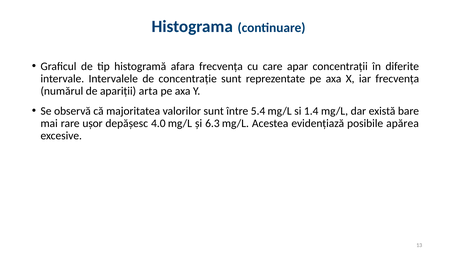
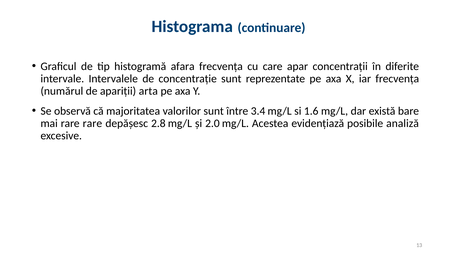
5.4: 5.4 -> 3.4 (258, 111)
1.4: 1.4 -> 1.6 (311, 111)
rare ușor: ușor -> rare (92, 123)
4.0: 4.0 -> 2.8 (158, 123)
6.3: 6.3 -> 2.0 (212, 123)
apărea: apărea -> analiză (403, 123)
